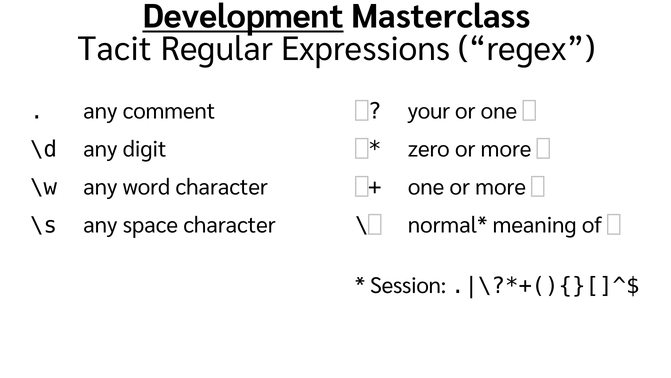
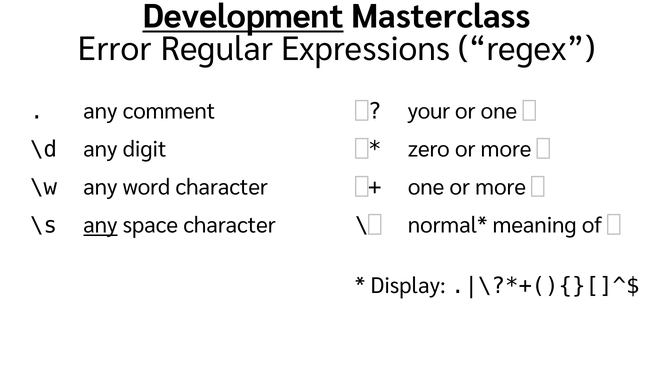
Tacit: Tacit -> Error (115, 49)
any underline: none -> present (100, 225)
Session: Session -> Display (408, 286)
